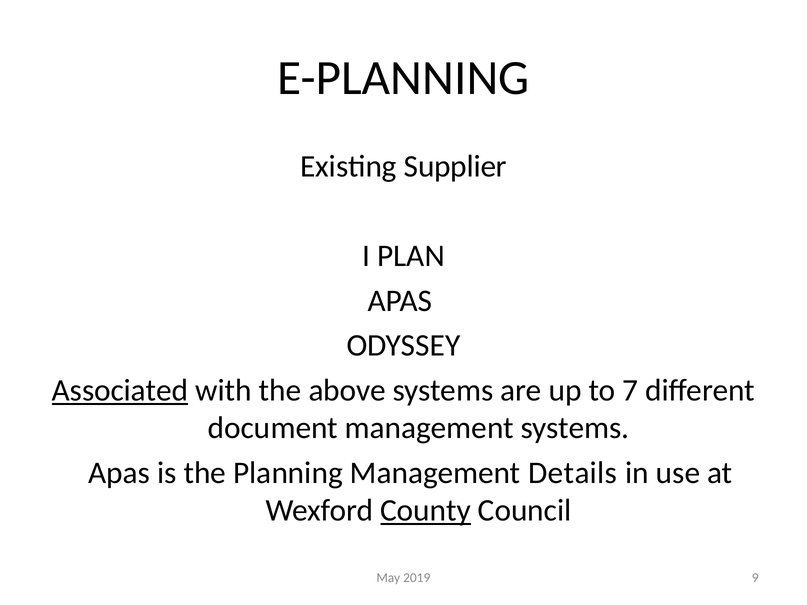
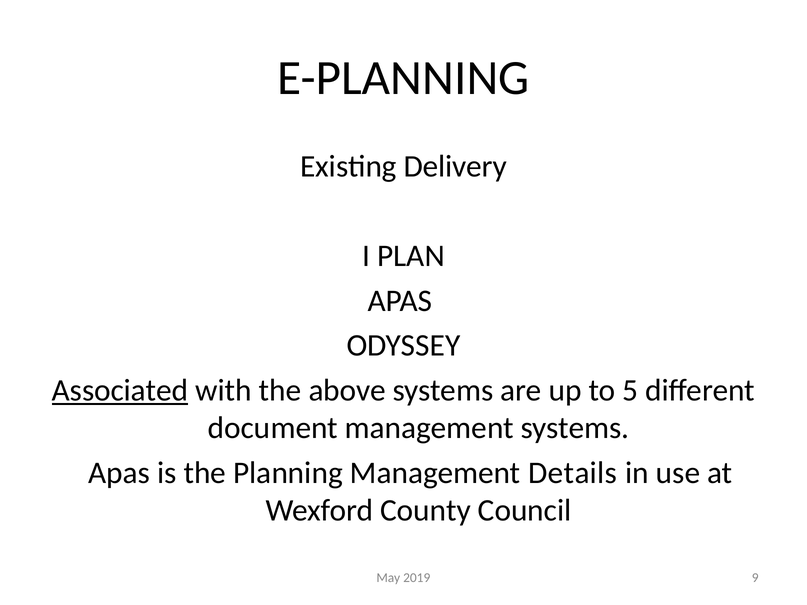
Supplier: Supplier -> Delivery (455, 166)
7: 7 -> 5 (630, 391)
County underline: present -> none (426, 511)
